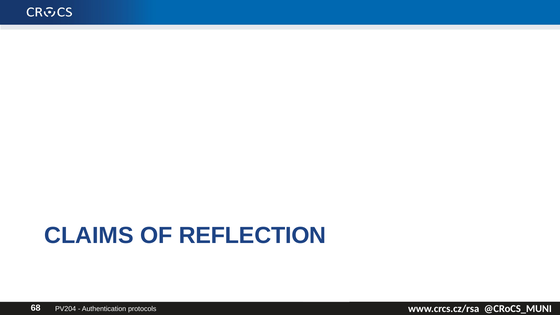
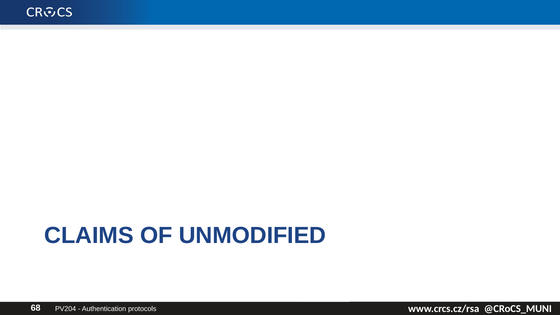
REFLECTION: REFLECTION -> UNMODIFIED (252, 235)
